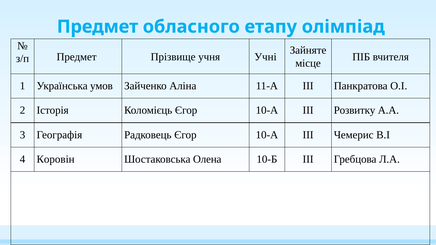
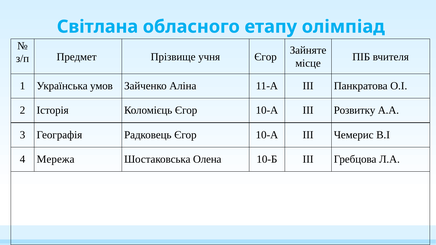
Предмет: Предмет -> Світлана (97, 27)
учня Учні: Учні -> Єгор (266, 57)
Коровін: Коровін -> Мережа (56, 159)
